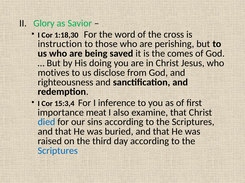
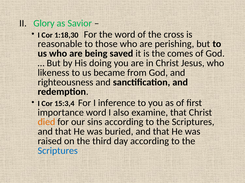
instruction: instruction -> reasonable (60, 44)
motives: motives -> likeness (54, 73)
disclose: disclose -> became (109, 73)
importance meat: meat -> word (96, 113)
died colour: blue -> orange (46, 122)
